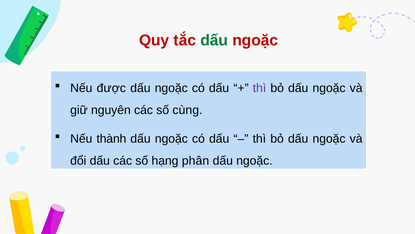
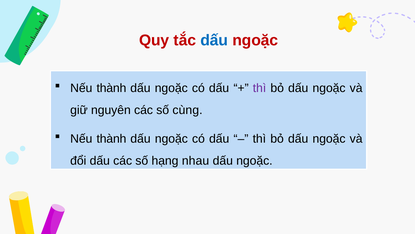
dấu colour: green -> blue (214, 40)
được: được -> thành (111, 88)
phân: phân -> nhau (196, 160)
